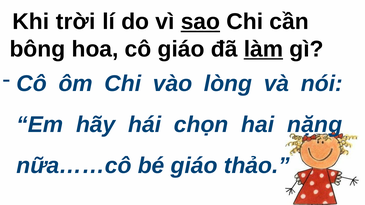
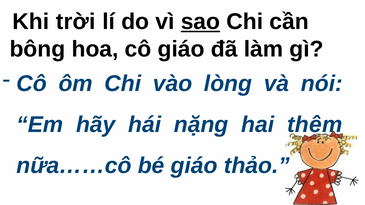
làm underline: present -> none (263, 49)
chọn: chọn -> nặng (201, 125)
nặng: nặng -> thêm (315, 125)
